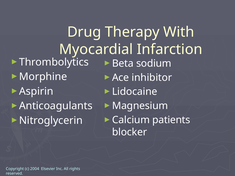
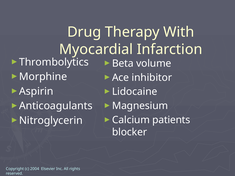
sodium: sodium -> volume (154, 63)
